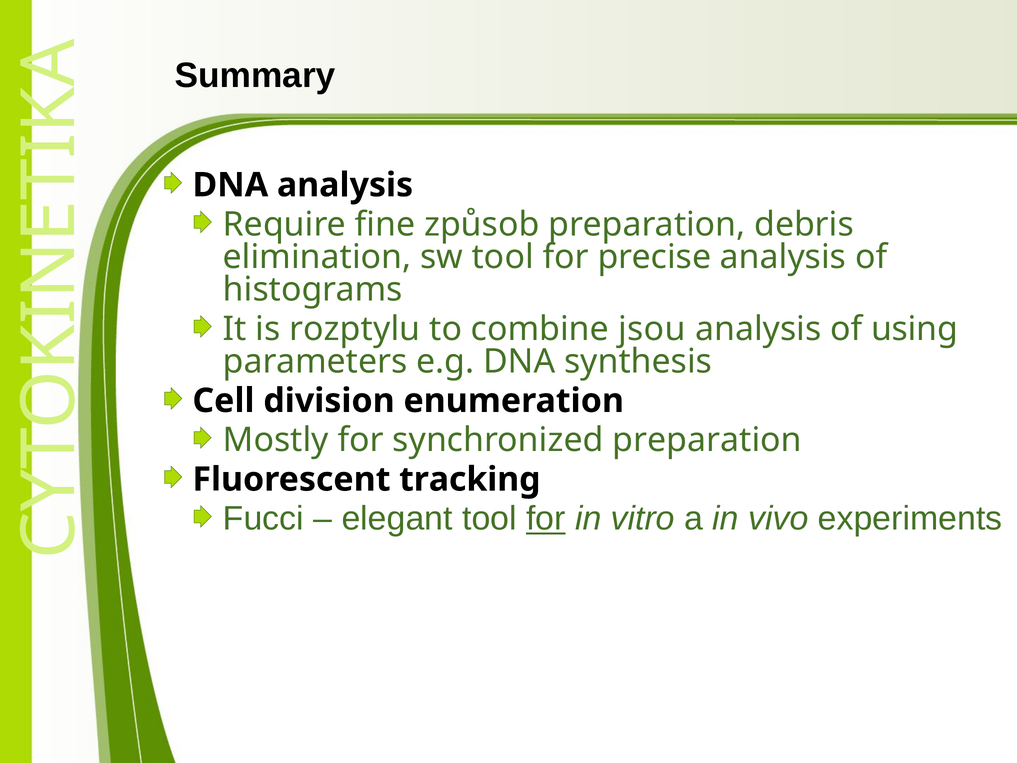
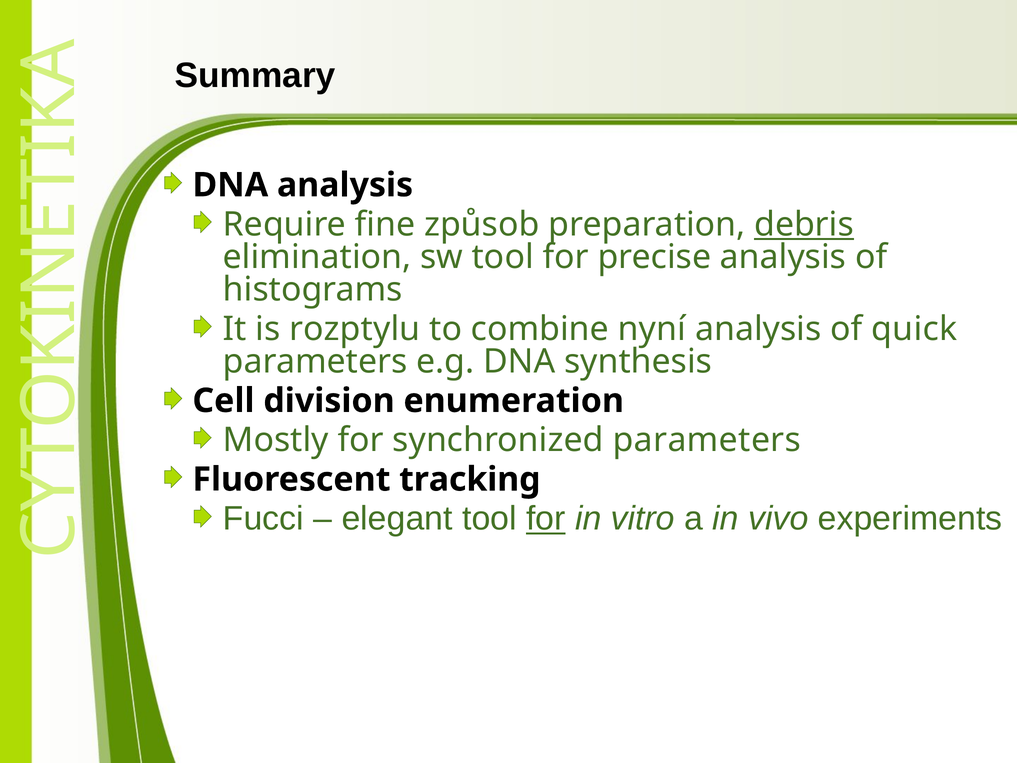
debris underline: none -> present (804, 224)
jsou: jsou -> nyní (652, 329)
using: using -> quick (914, 329)
synchronized preparation: preparation -> parameters (707, 440)
